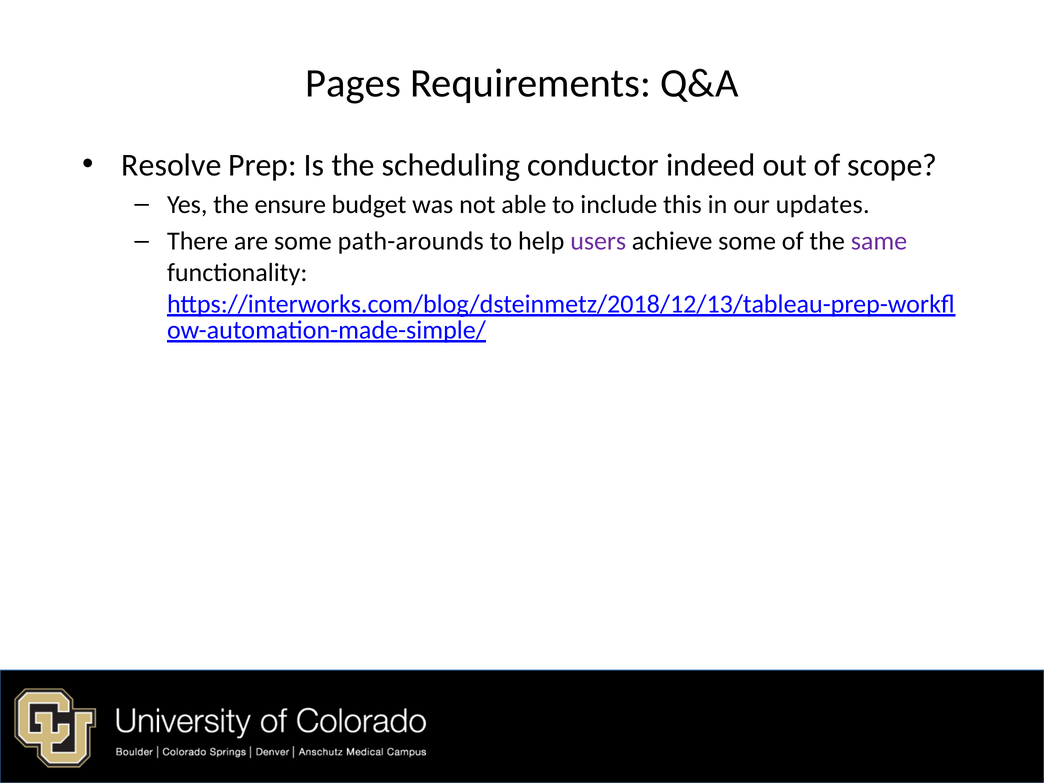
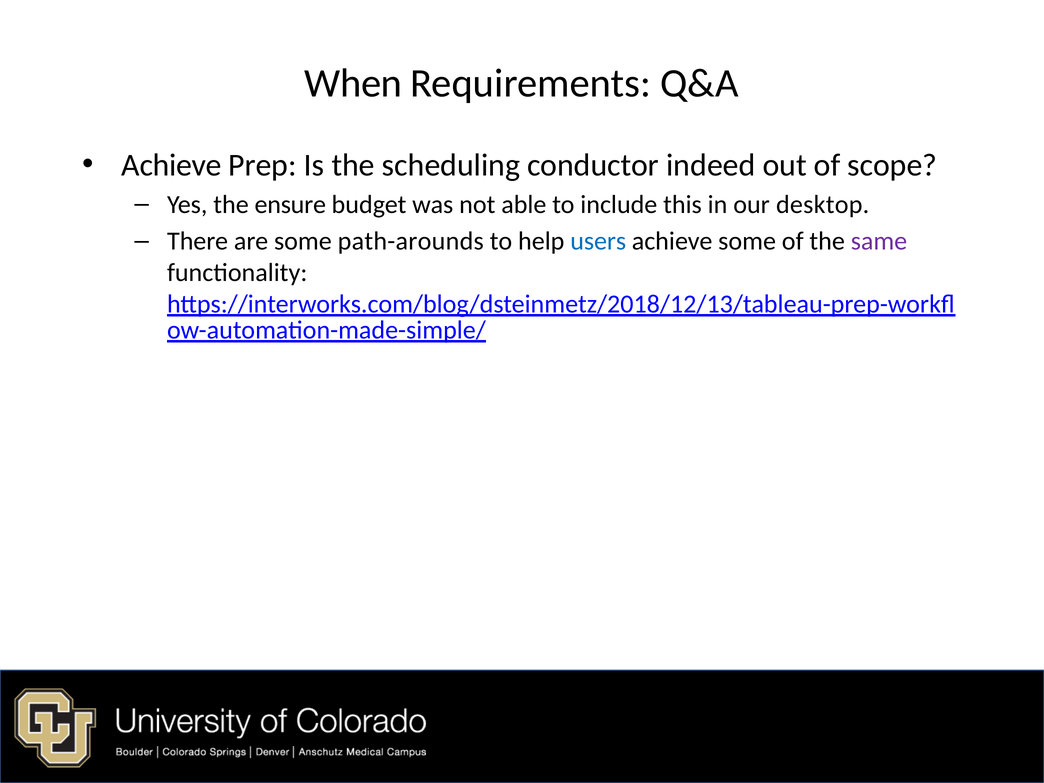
Pages: Pages -> When (353, 83)
Resolve: Resolve -> Achieve (172, 165)
updates: updates -> desktop (823, 205)
users colour: purple -> blue (598, 241)
